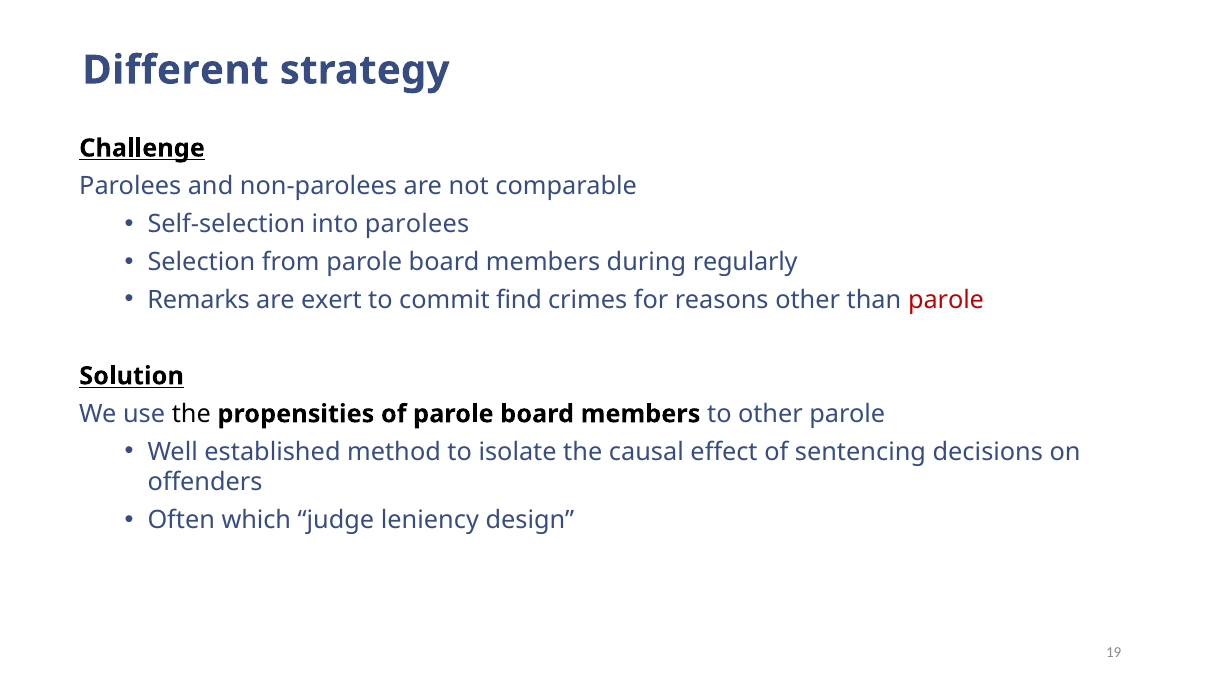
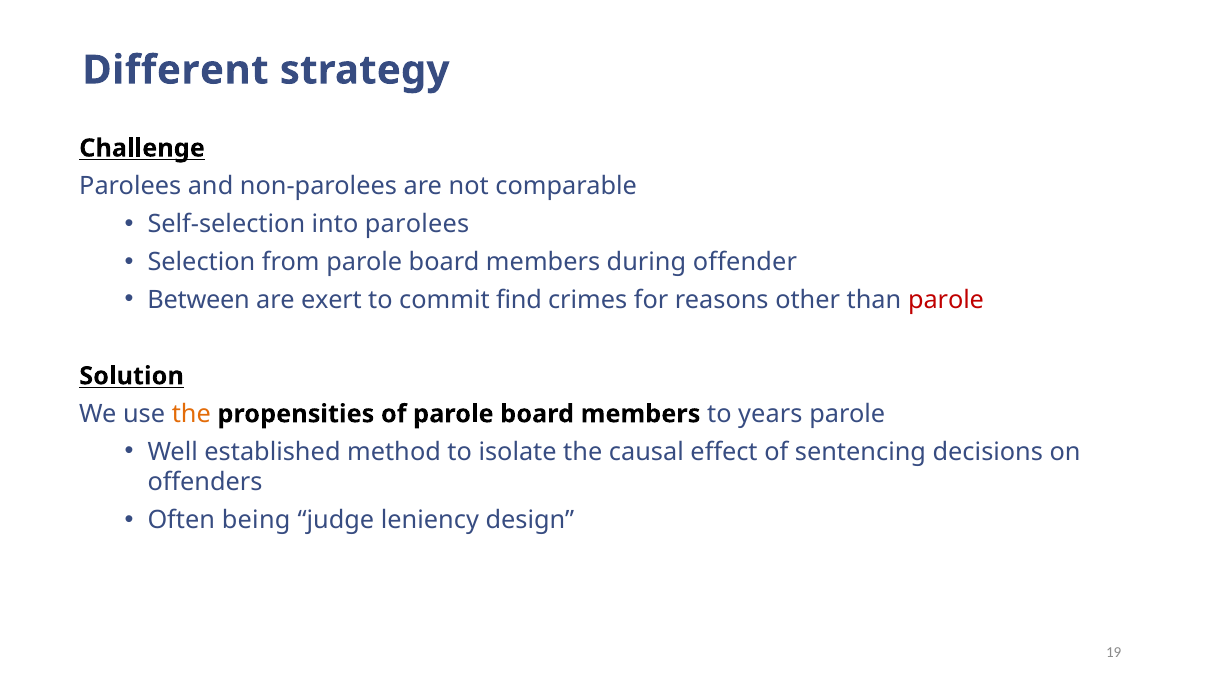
regularly: regularly -> offender (745, 262)
Remarks: Remarks -> Between (199, 300)
the colour: black -> orange (191, 414)
to other: other -> years (770, 414)
which: which -> being (256, 520)
